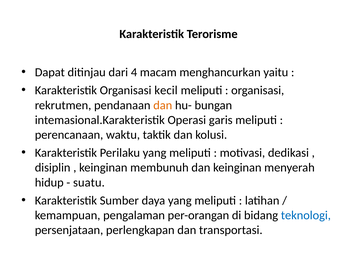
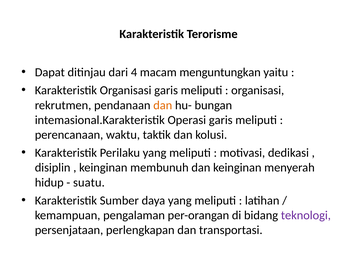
menghancurkan: menghancurkan -> menguntungkan (220, 73)
Organisasi kecil: kecil -> garis (166, 91)
teknologi colour: blue -> purple (306, 216)
